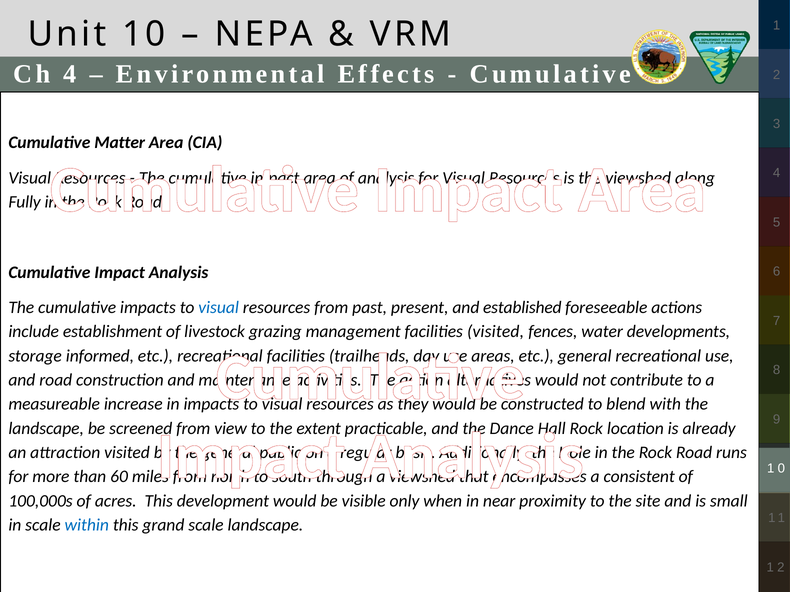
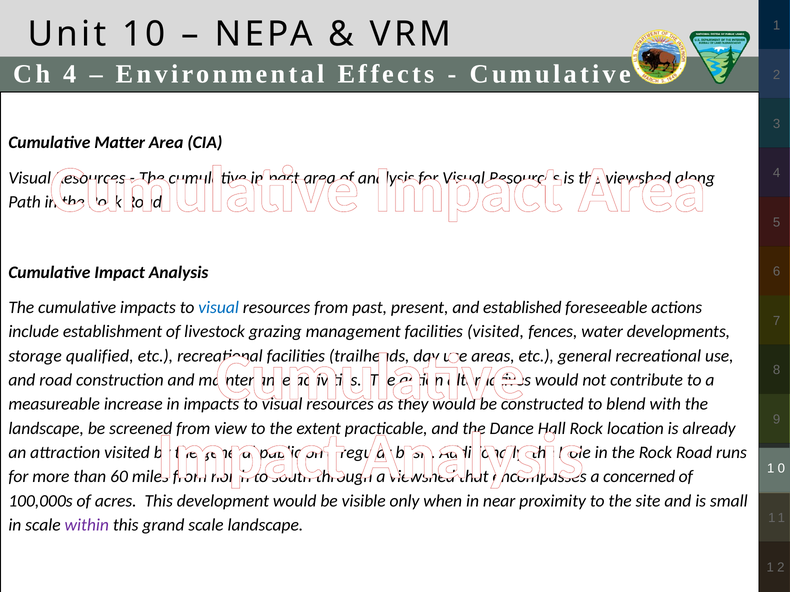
Fully: Fully -> Path (25, 202)
informed: informed -> qualified (100, 356)
consistent: consistent -> concerned (639, 477)
within colour: blue -> purple (87, 526)
